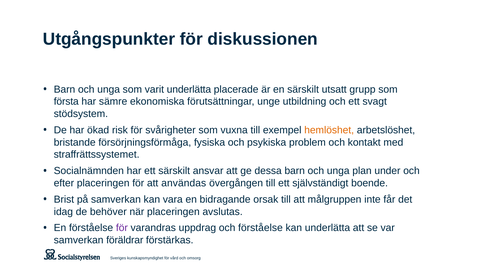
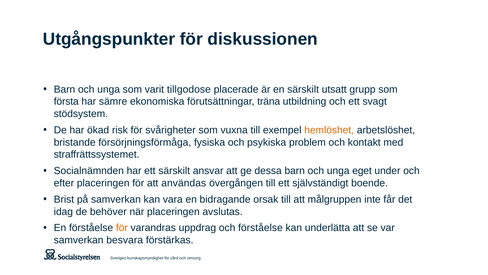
varit underlätta: underlätta -> tillgodose (189, 89)
unge: unge -> träna (269, 101)
plan: plan -> eget (362, 171)
för colour: purple -> orange (122, 228)
föräldrar: föräldrar -> besvara (125, 240)
